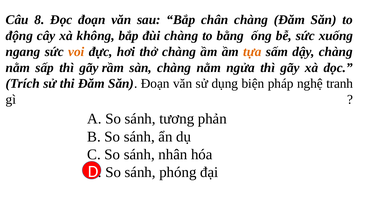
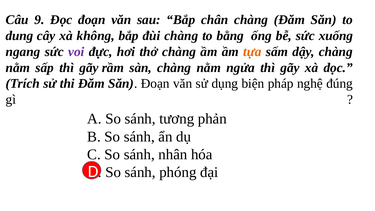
8: 8 -> 9 (39, 20)
động: động -> dung (19, 36)
voi colour: orange -> purple (76, 52)
tranh: tranh -> đúng (340, 84)
